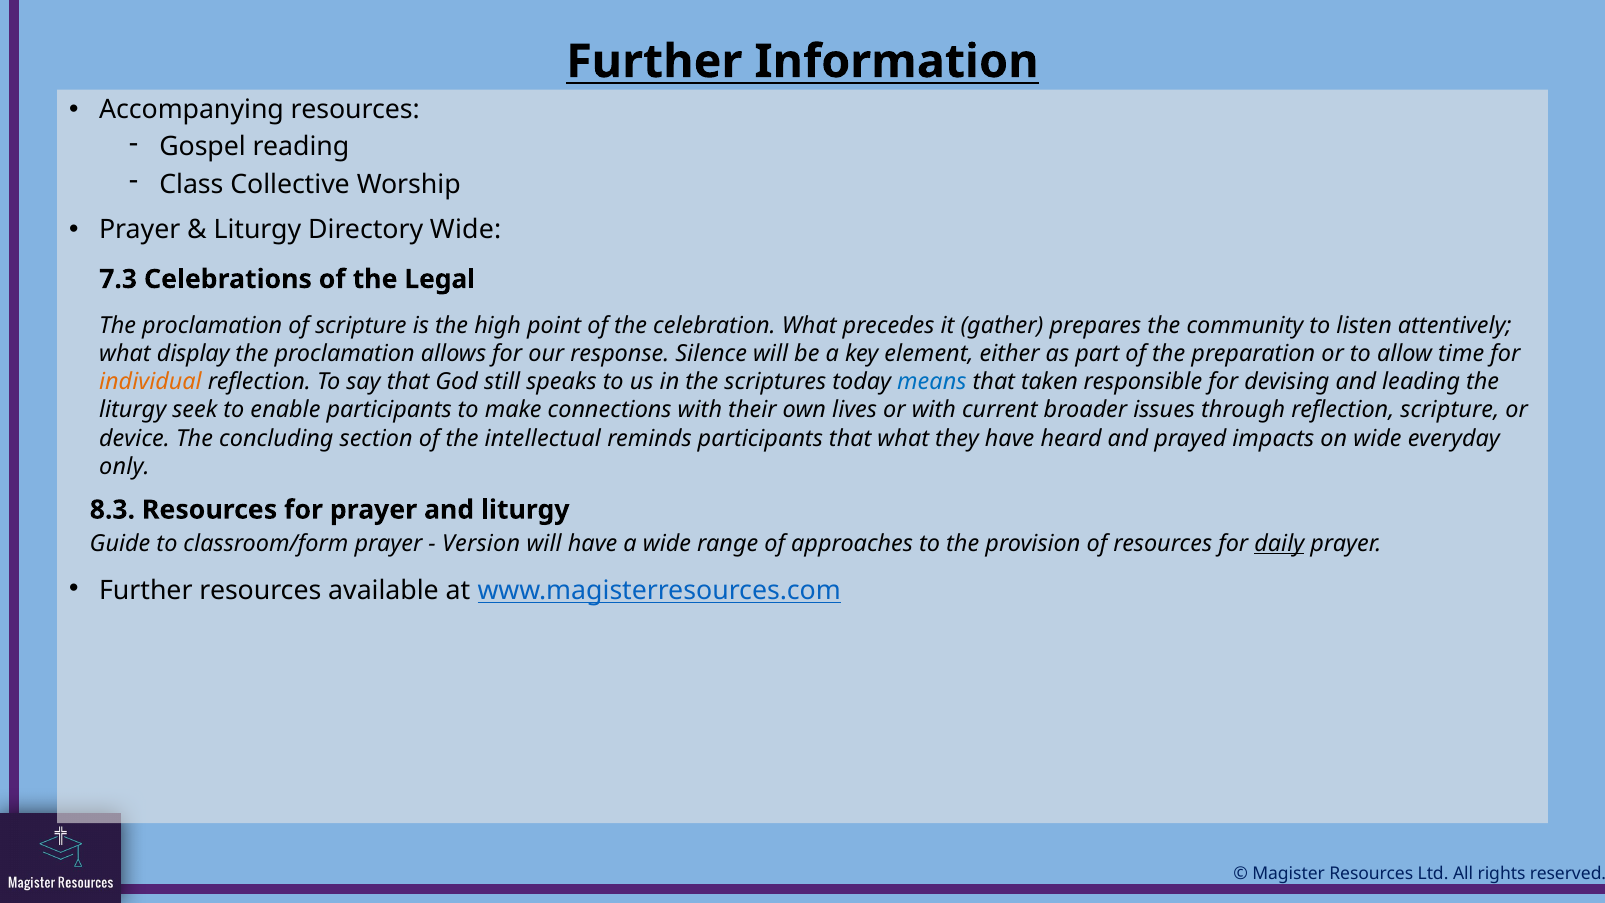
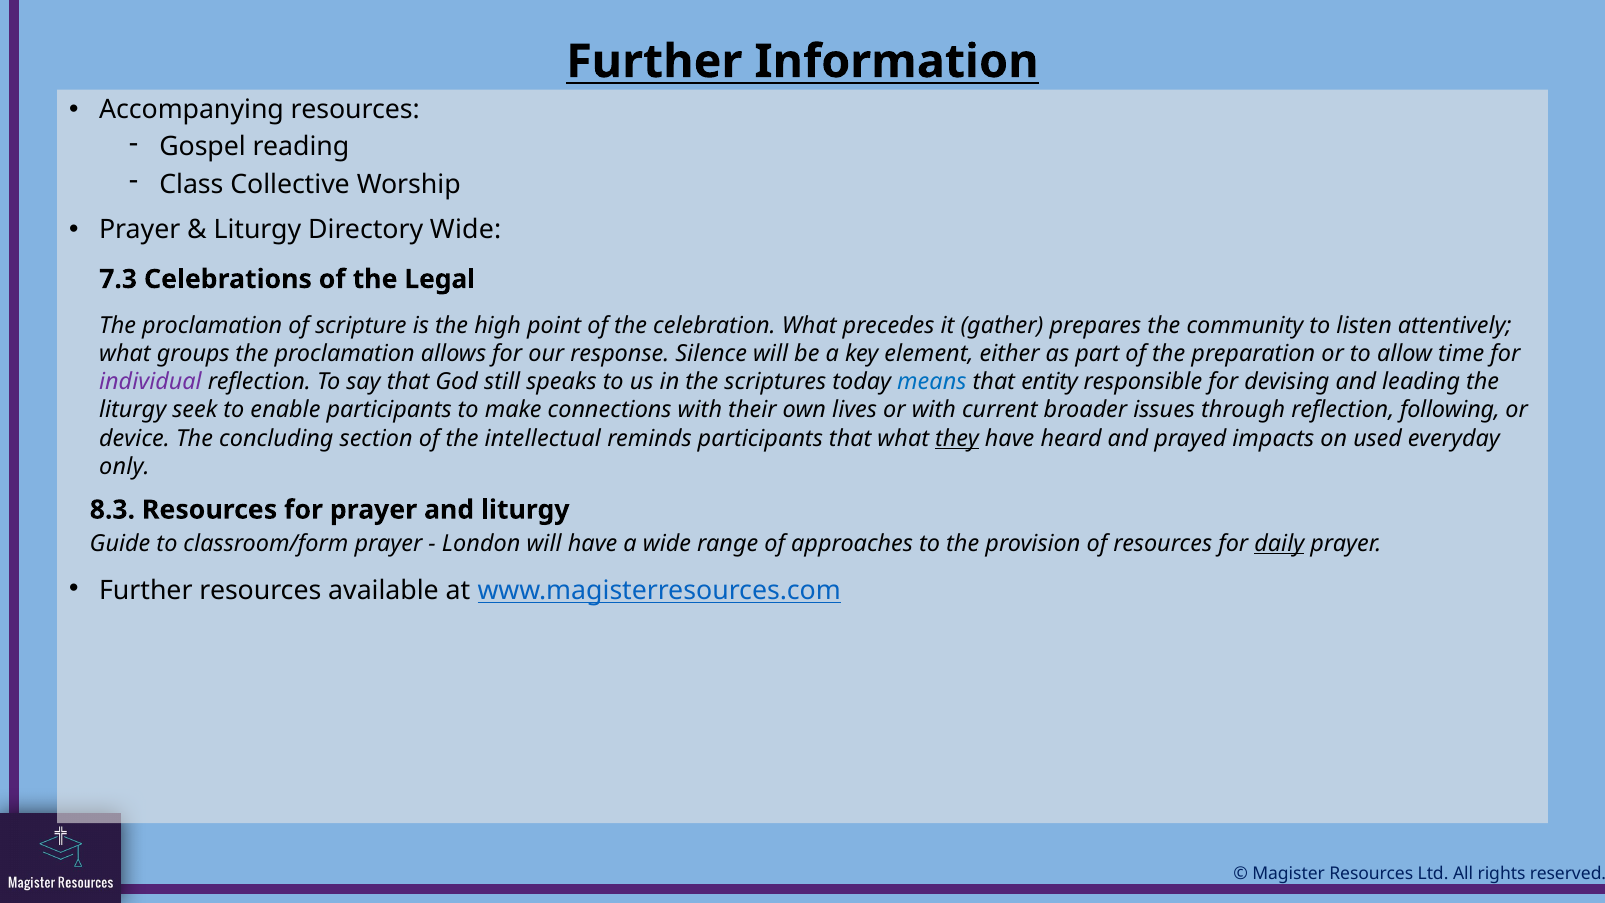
display: display -> groups (193, 354)
individual colour: orange -> purple (150, 382)
taken: taken -> entity (1050, 382)
reflection scripture: scripture -> following (1450, 410)
they underline: none -> present (957, 438)
on wide: wide -> used (1378, 438)
Version: Version -> London (481, 543)
